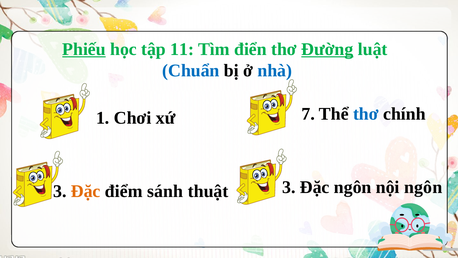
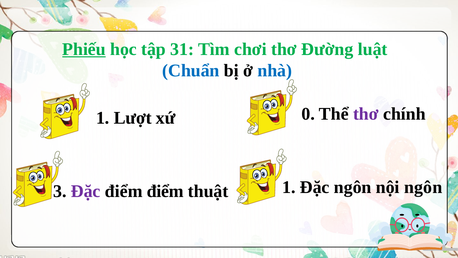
11: 11 -> 31 (182, 49)
điển: điển -> chơi (250, 49)
Đường underline: present -> none (327, 49)
Chơi: Chơi -> Lượt (133, 118)
7: 7 -> 0 (308, 114)
thơ colour: blue -> purple (366, 114)
Đặc colour: orange -> purple (86, 191)
điểm sánh: sánh -> điểm (165, 191)
thuật 3: 3 -> 1 (289, 187)
